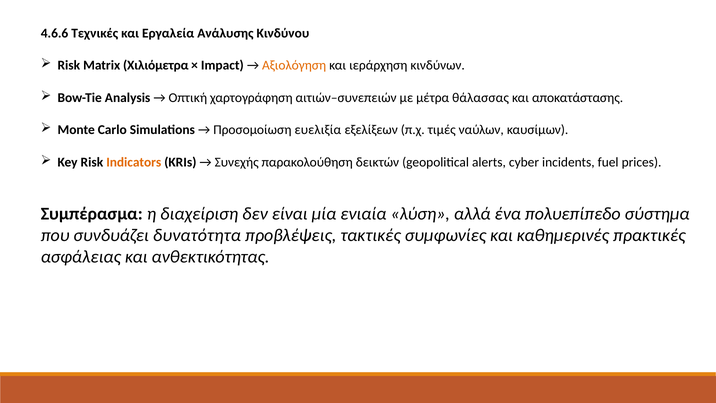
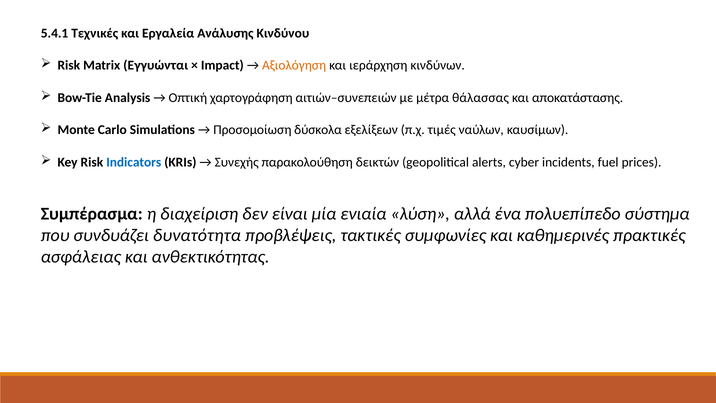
4.6.6: 4.6.6 -> 5.4.1 (55, 33)
Χιλιόμετρα: Χιλιόμετρα -> Εγγυώνται (156, 66)
ευελιξία: ευελιξία -> δύσκολα (318, 130)
Indicators colour: orange -> blue (134, 162)
